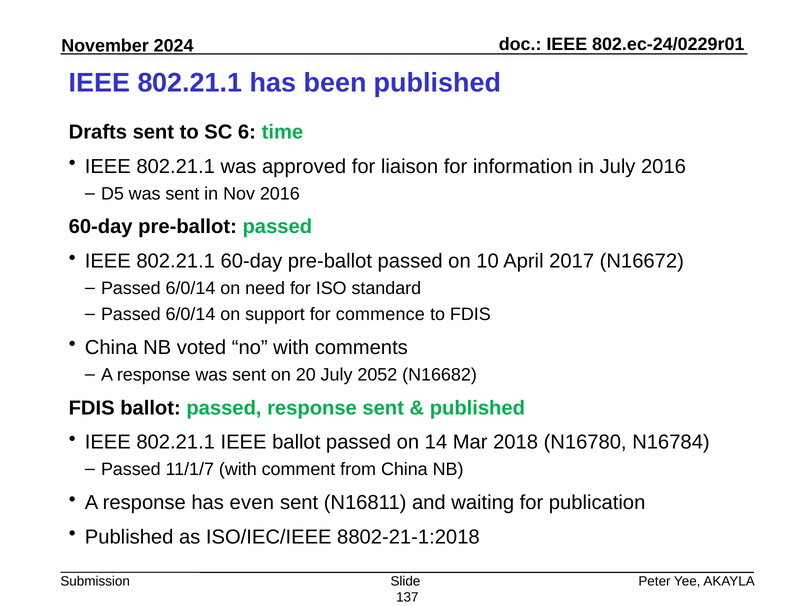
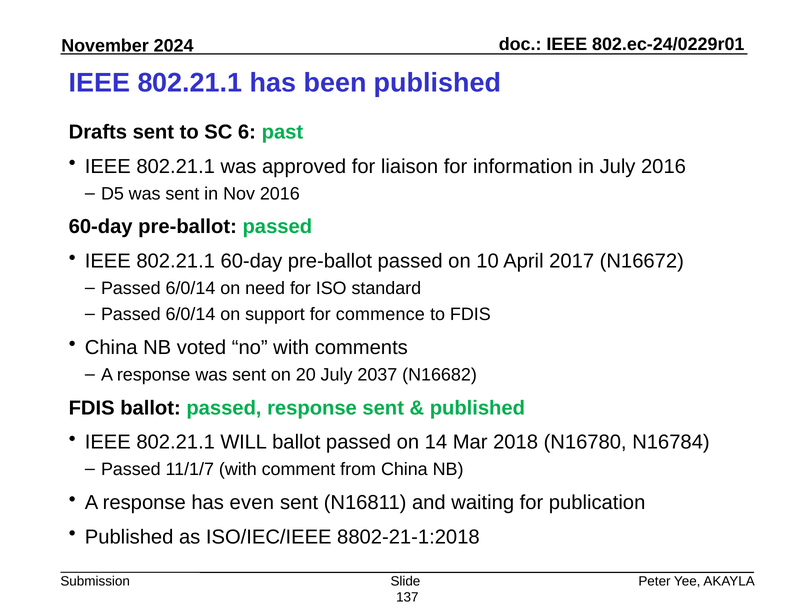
time: time -> past (282, 132)
2052: 2052 -> 2037 (377, 375)
802.21.1 IEEE: IEEE -> WILL (244, 442)
